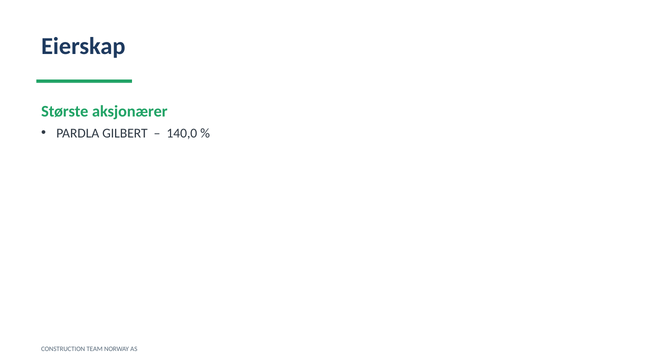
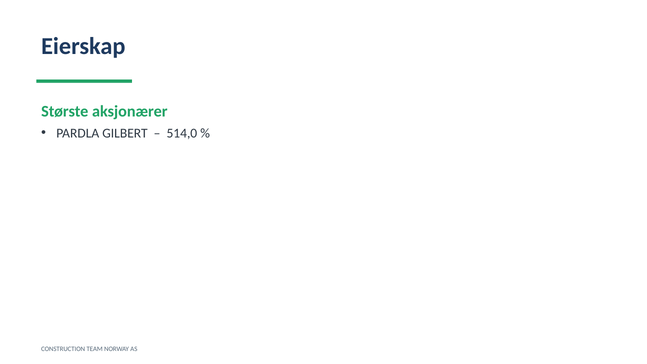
140,0: 140,0 -> 514,0 (182, 133)
